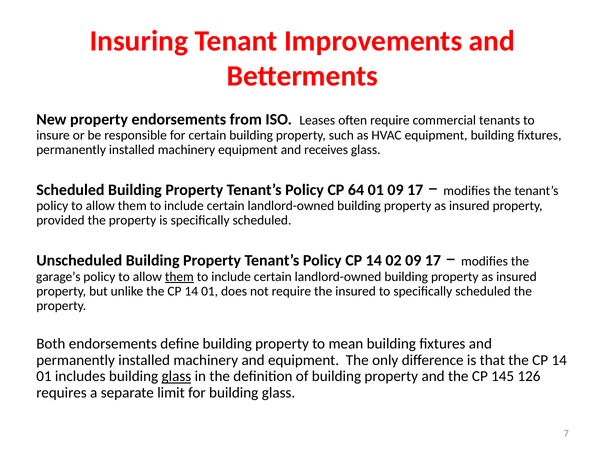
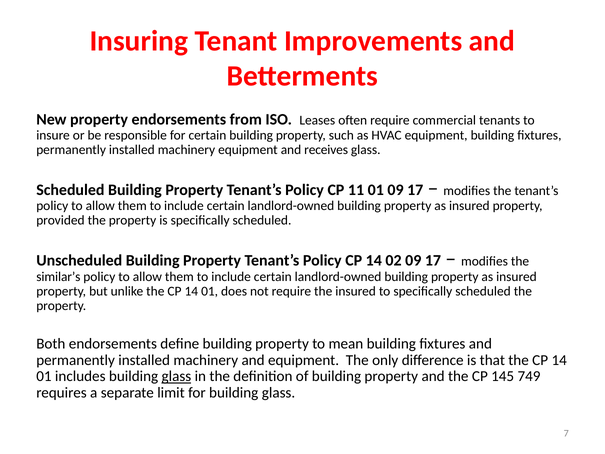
64: 64 -> 11 (356, 190)
garage’s: garage’s -> similar’s (58, 276)
them underline: present -> none (179, 276)
126: 126 -> 749 (529, 376)
